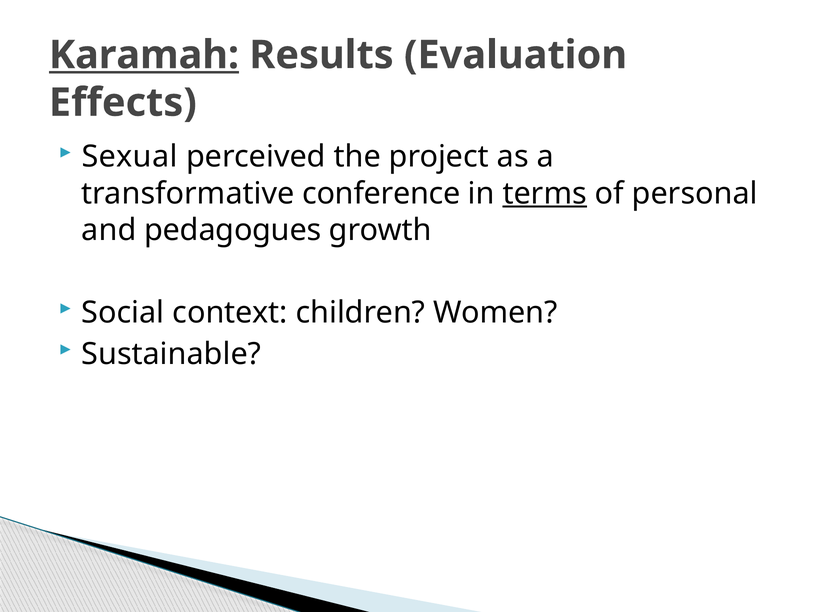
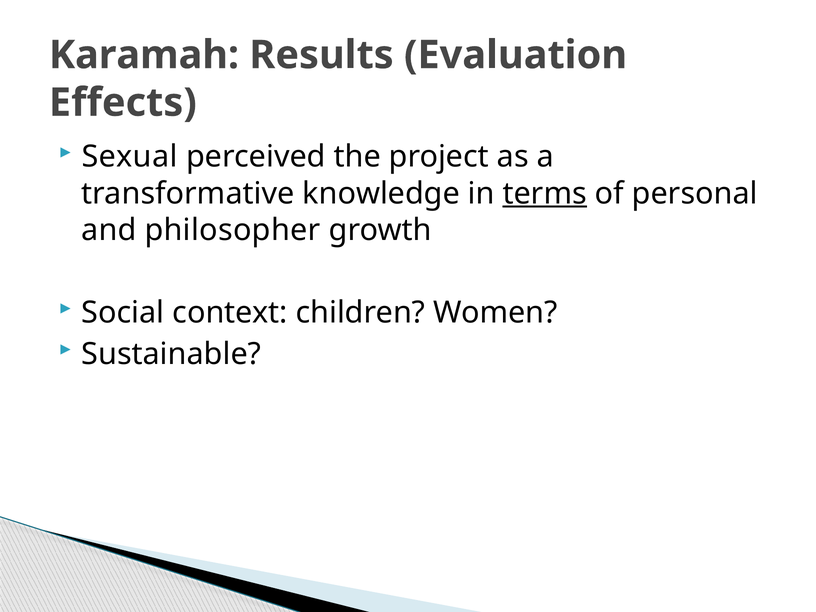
Karamah underline: present -> none (144, 55)
conference: conference -> knowledge (381, 193)
pedagogues: pedagogues -> philosopher (233, 230)
